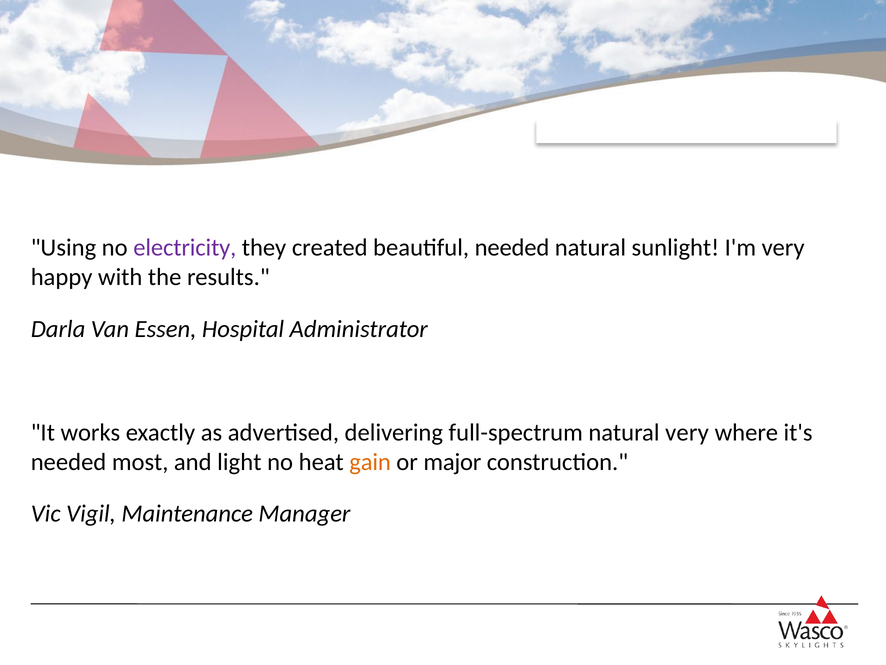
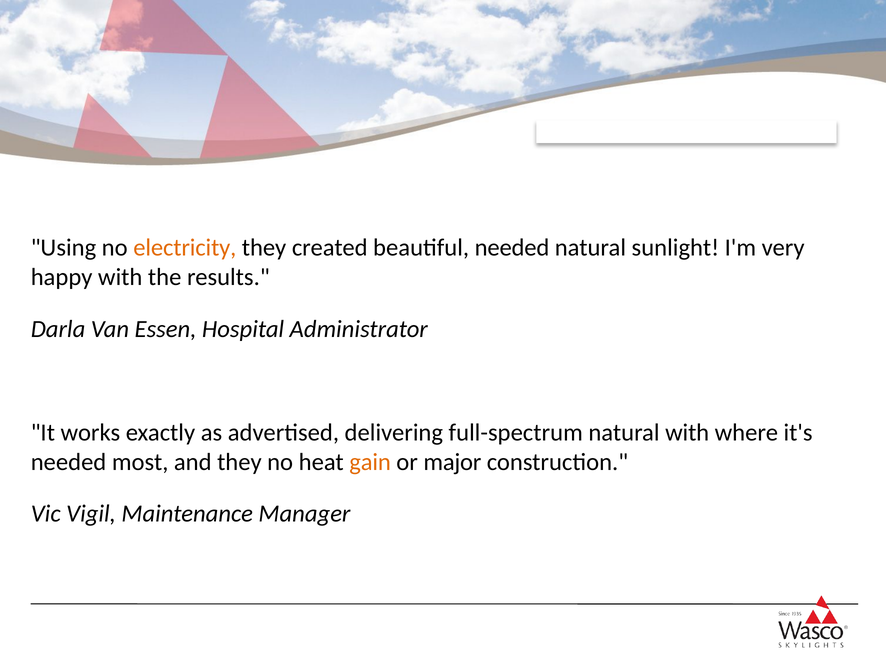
electricity colour: purple -> orange (185, 248)
natural very: very -> with (687, 432)
and light: light -> they (239, 462)
